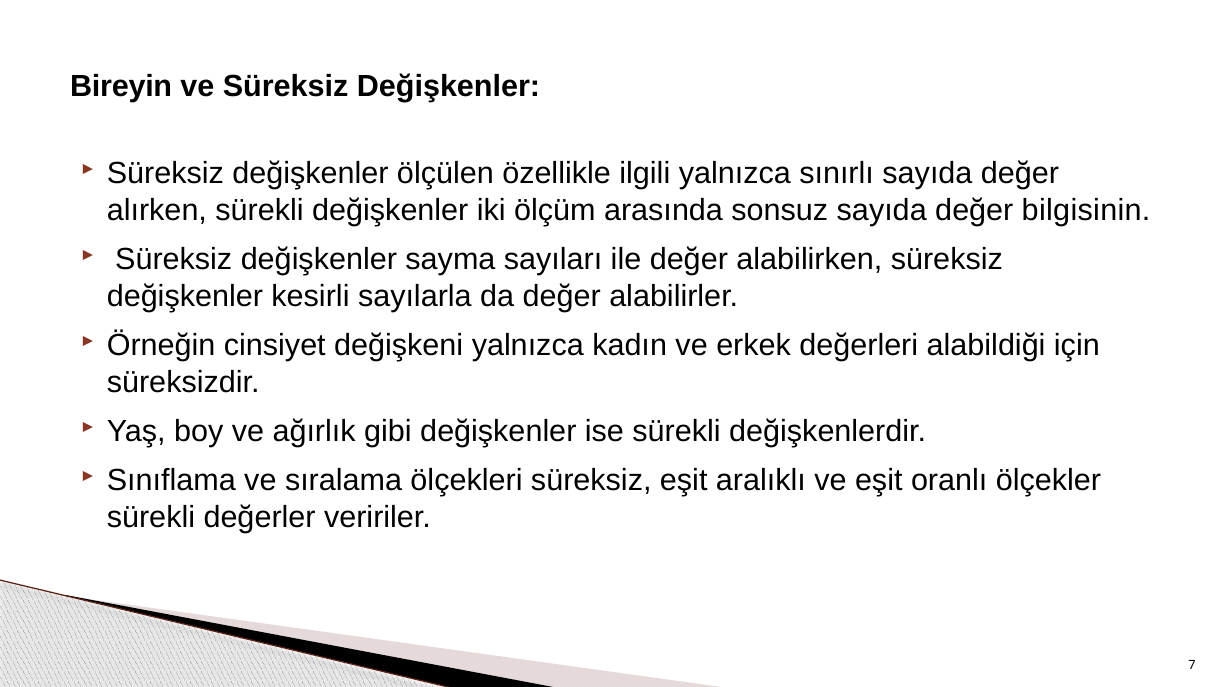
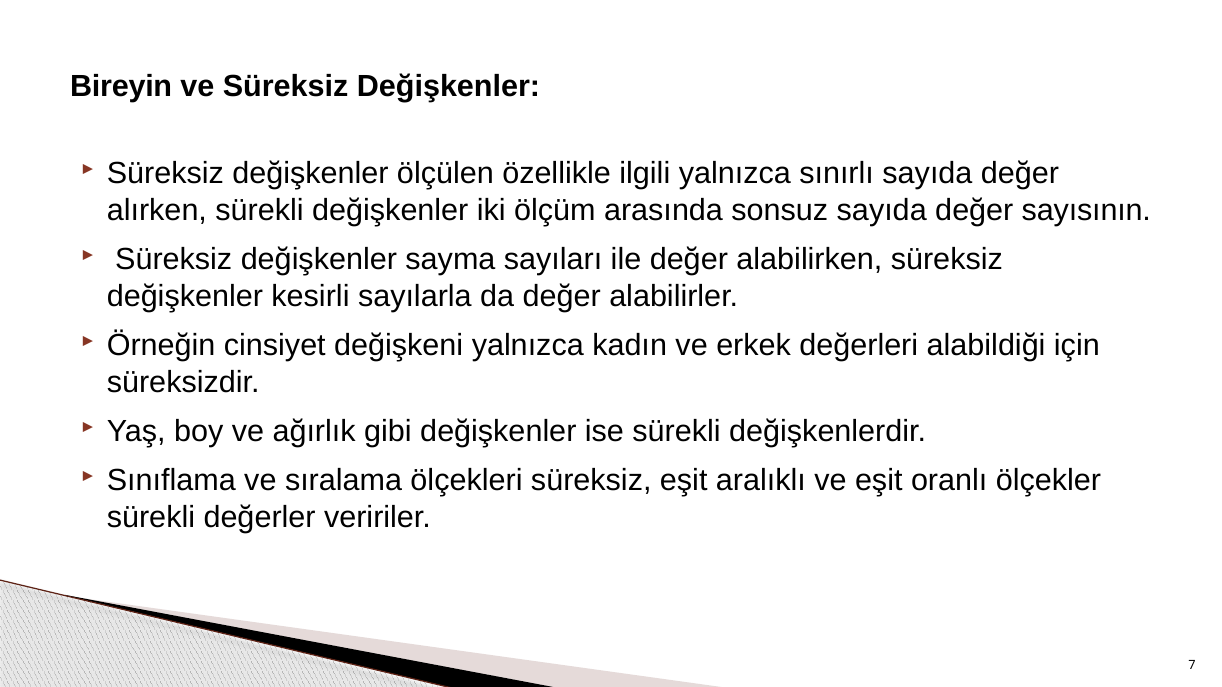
bilgisinin: bilgisinin -> sayısının (1086, 210)
